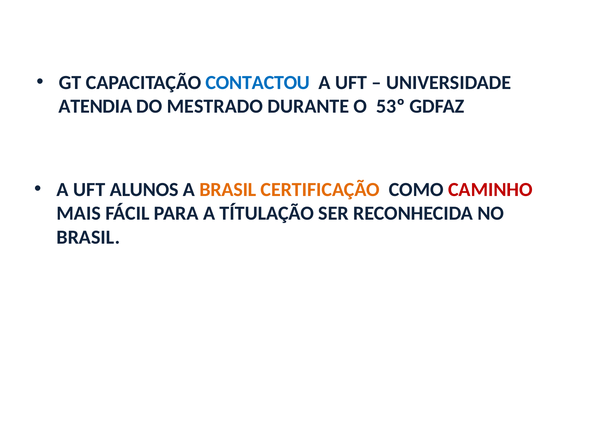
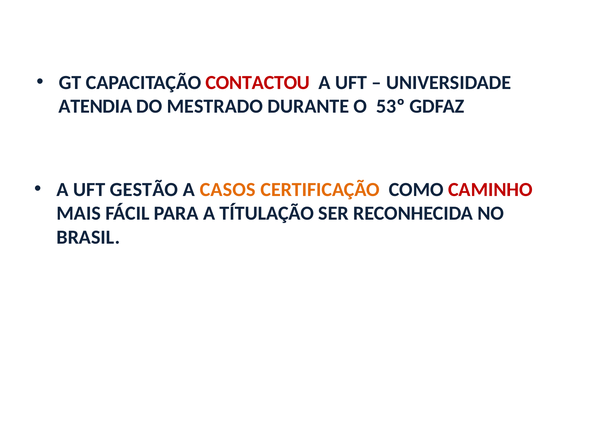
CONTACTOU colour: blue -> red (258, 83)
ALUNOS: ALUNOS -> GESTÃO (144, 190)
A BRASIL: BRASIL -> CASOS (228, 190)
